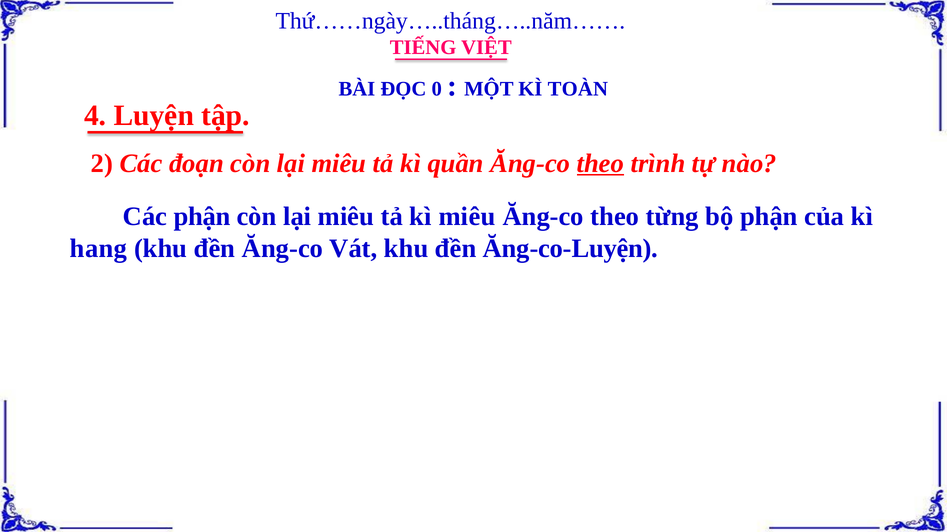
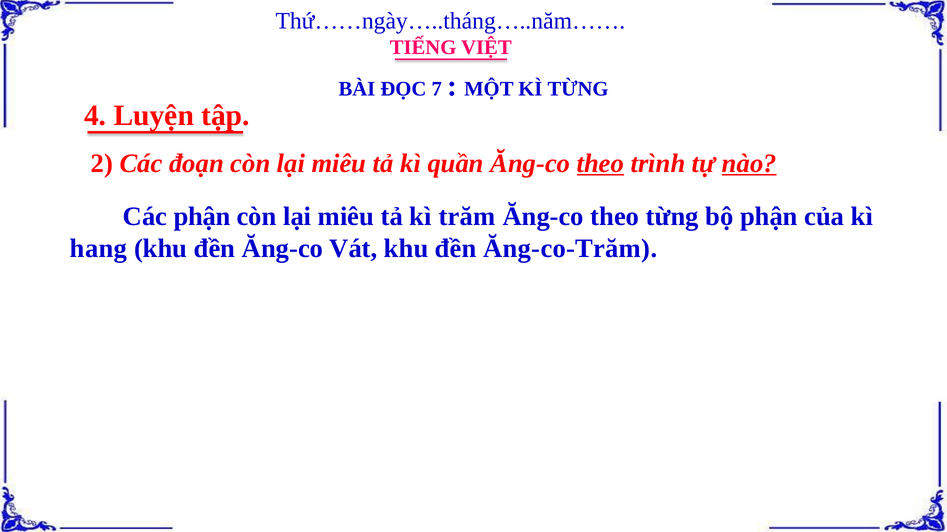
0: 0 -> 7 (437, 89)
KÌ TOÀN: TOÀN -> TỪNG (578, 89)
nào underline: none -> present (749, 163)
kì miêu: miêu -> trăm (467, 217)
Ăng-co-Luyện: Ăng-co-Luyện -> Ăng-co-Trăm (570, 249)
